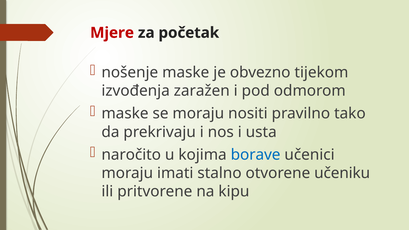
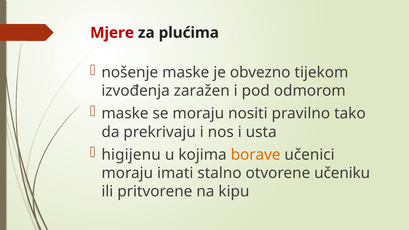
početak: početak -> plućima (189, 33)
naročito: naročito -> higijenu (131, 155)
borave colour: blue -> orange (256, 155)
